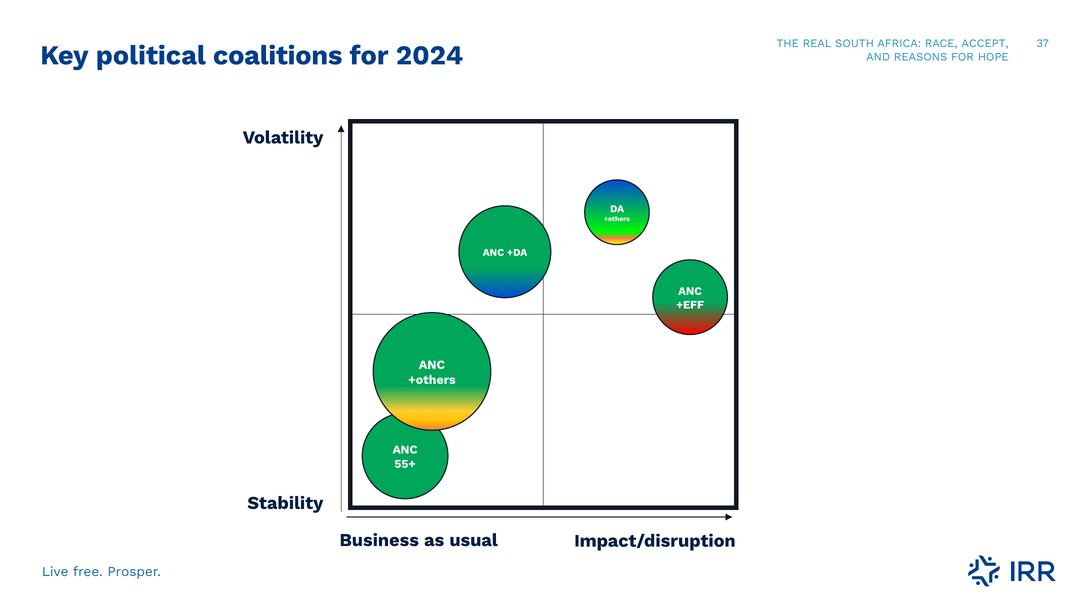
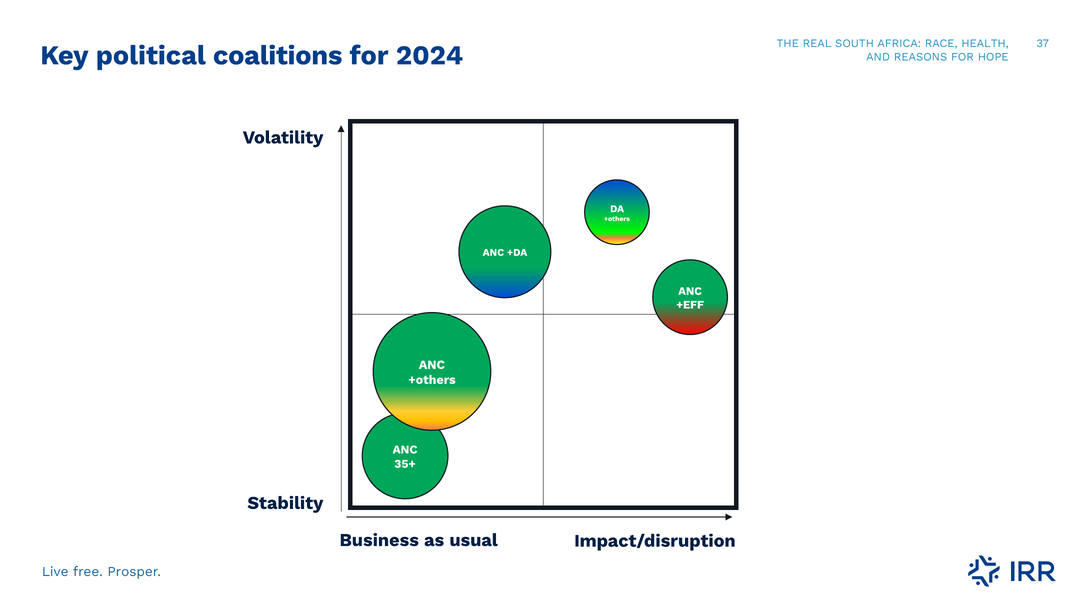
ACCEPT: ACCEPT -> HEALTH (985, 43)
55+: 55+ -> 35+ (405, 464)
